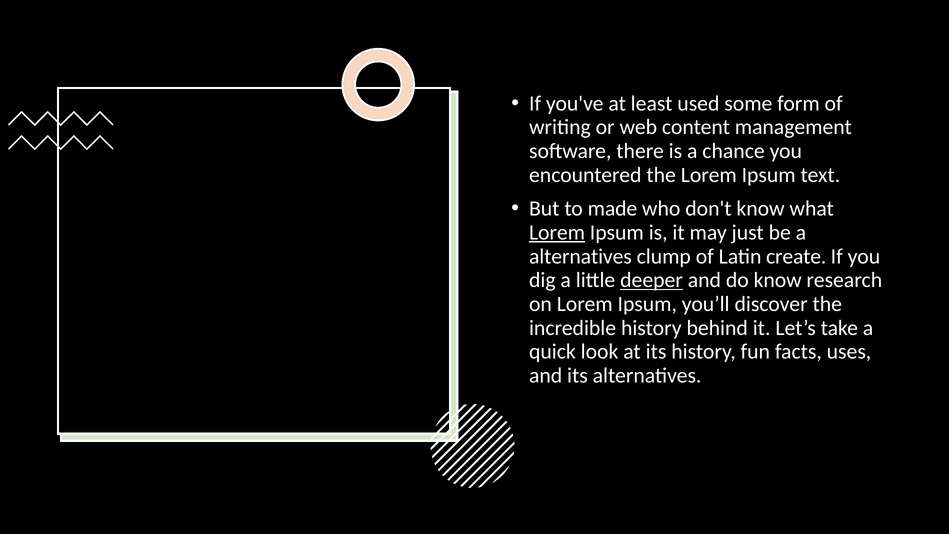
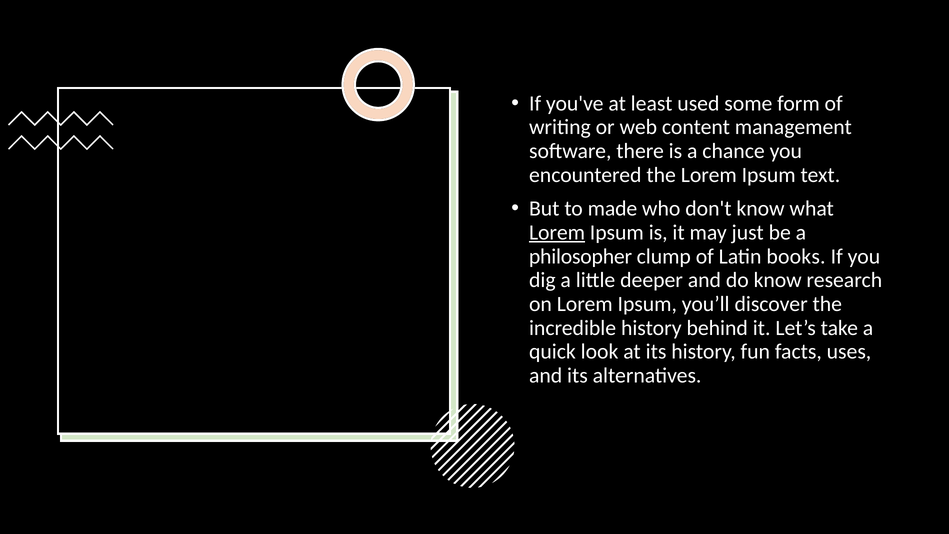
alternatives: alternatives -> philosopher (580, 256)
create: create -> books (796, 256)
deeper underline: present -> none (652, 280)
